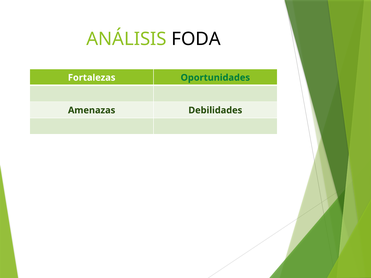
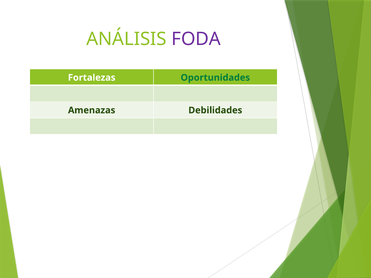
FODA colour: black -> purple (196, 39)
